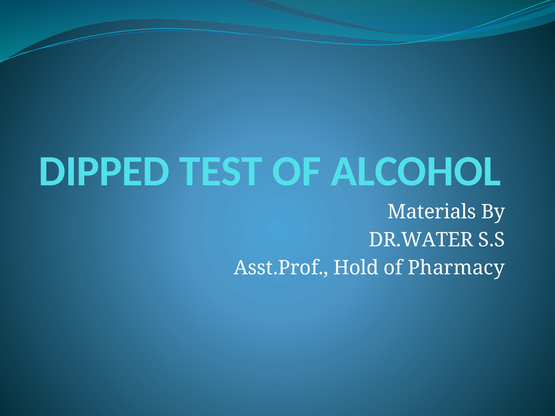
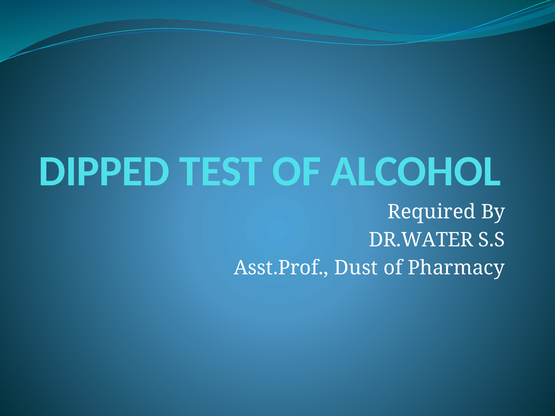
Materials: Materials -> Required (432, 212)
Hold: Hold -> Dust (356, 268)
